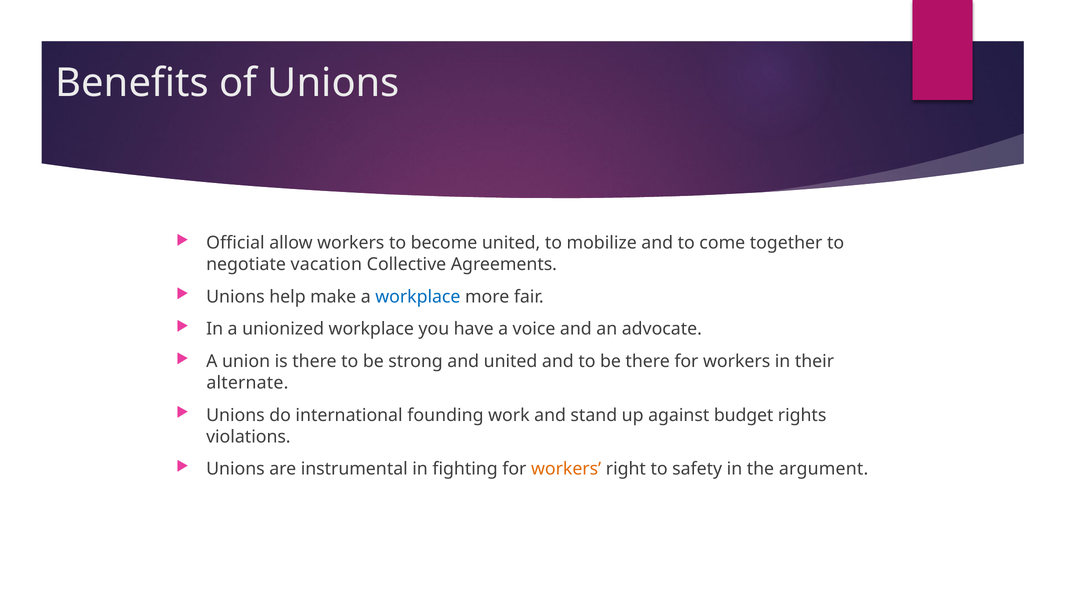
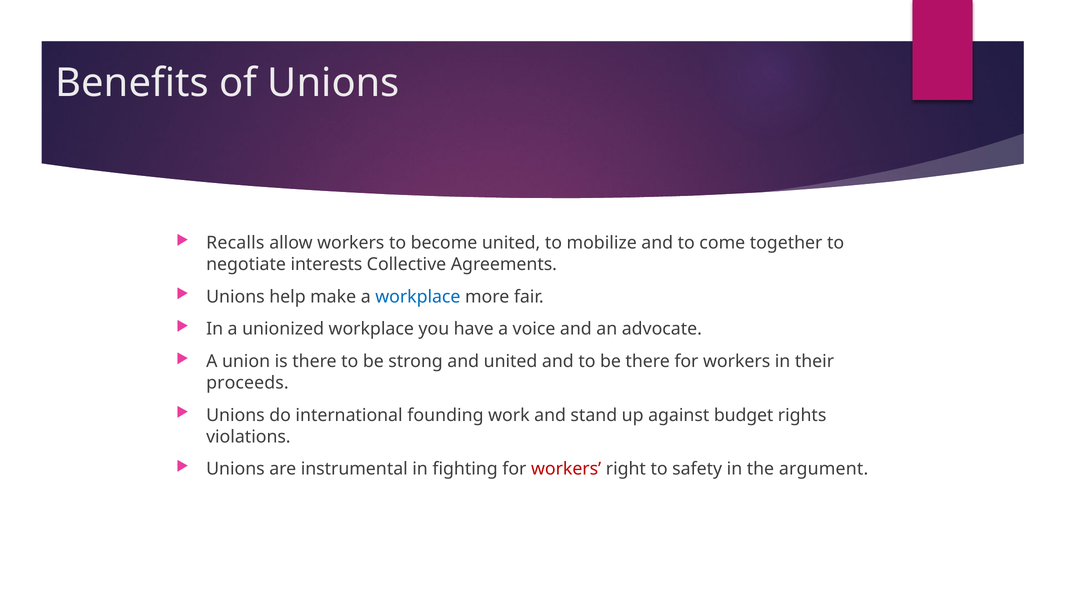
Official: Official -> Recalls (235, 243)
vacation: vacation -> interests (326, 264)
alternate: alternate -> proceeds (247, 383)
workers colour: orange -> red (566, 469)
